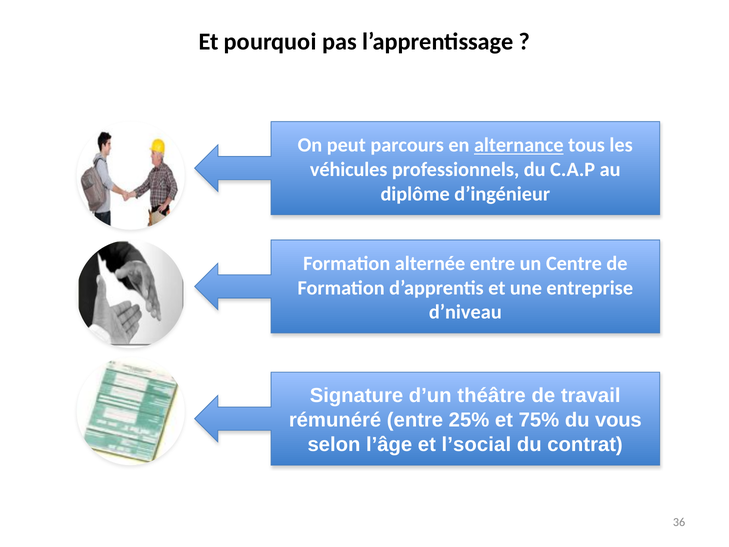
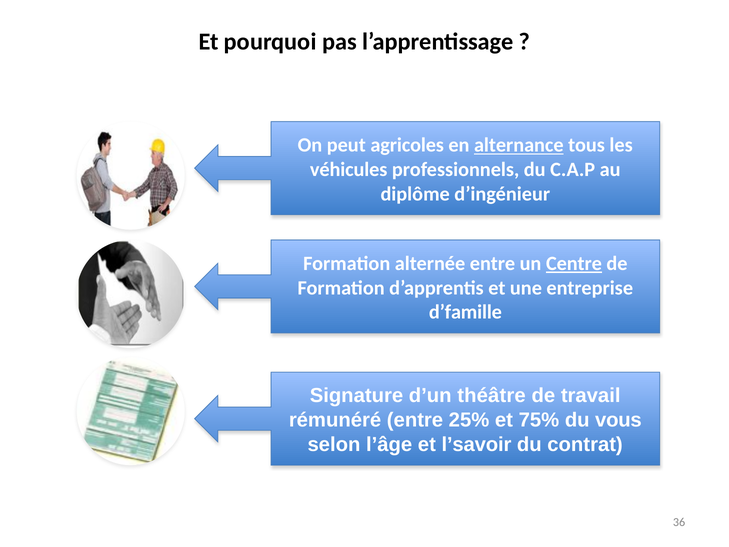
parcours: parcours -> agricoles (407, 145)
Centre underline: none -> present (574, 263)
d’niveau: d’niveau -> d’famille (465, 312)
l’social: l’social -> l’savoir (476, 444)
